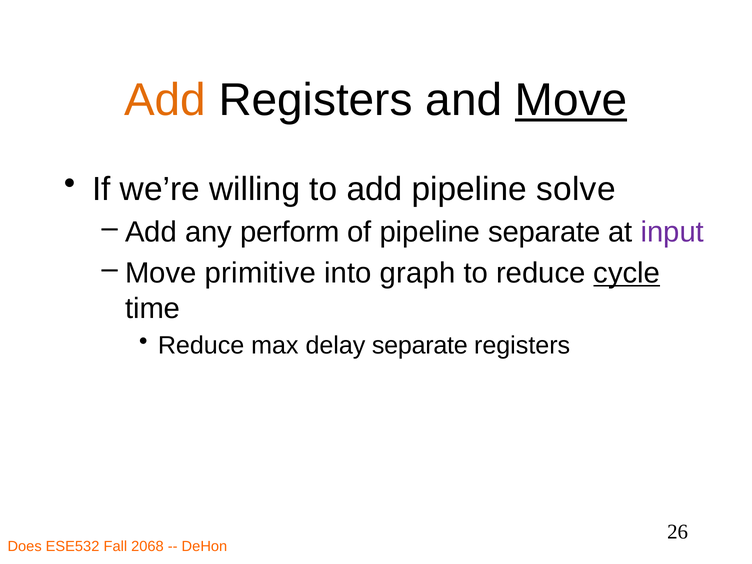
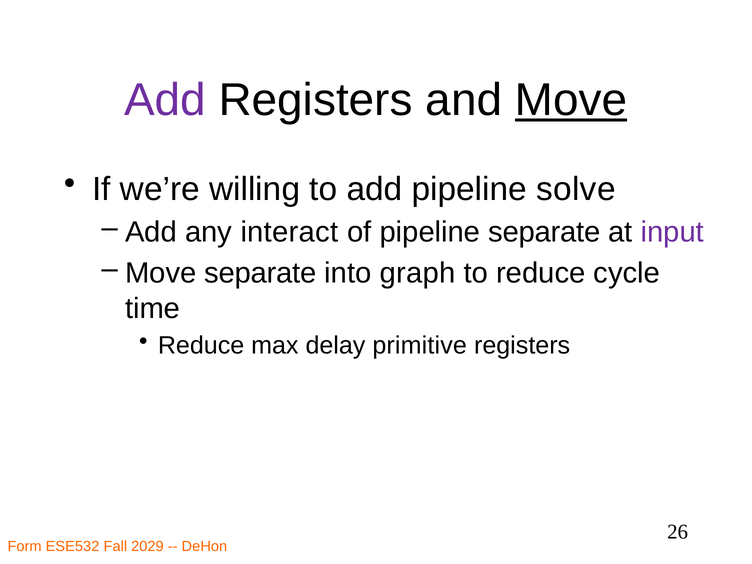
Add colour: orange -> purple (165, 100)
perform: perform -> interact (289, 232)
Move primitive: primitive -> separate (261, 273)
cycle underline: present -> none (627, 273)
delay separate: separate -> primitive (420, 346)
Does: Does -> Form (25, 546)
2068: 2068 -> 2029 (147, 546)
